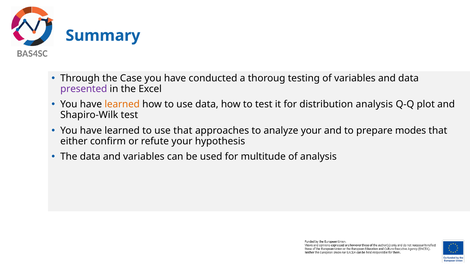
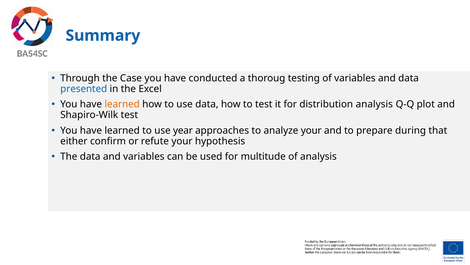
presented colour: purple -> blue (84, 89)
use that: that -> year (183, 130)
modes: modes -> during (411, 130)
